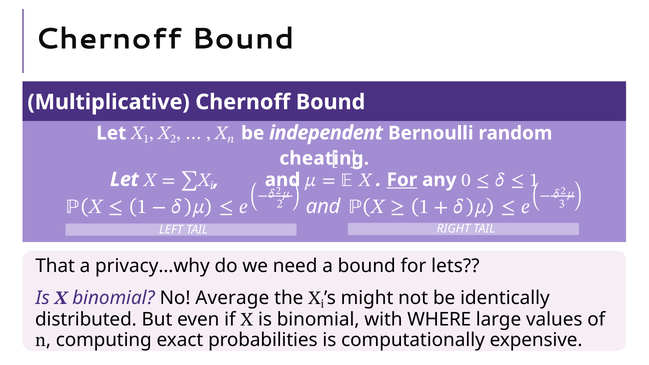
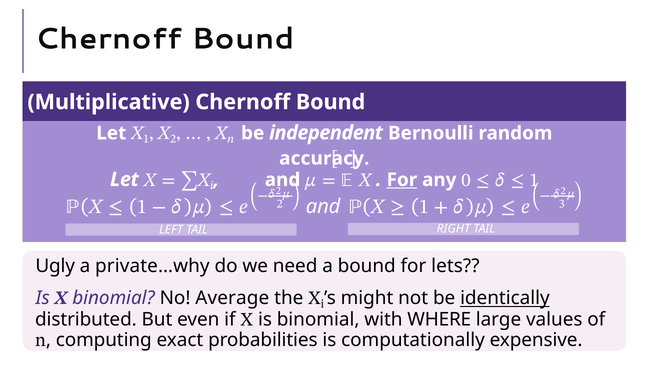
cheating: cheating -> accuracy (324, 158)
That: That -> Ugly (55, 266)
privacy…why: privacy…why -> private…why (152, 266)
identically underline: none -> present (505, 298)
